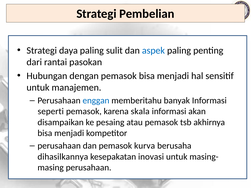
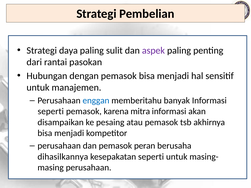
aspek colour: blue -> purple (153, 51)
skala: skala -> mitra (140, 112)
kurva: kurva -> peran (145, 146)
kesepakatan inovasi: inovasi -> seperti (151, 157)
